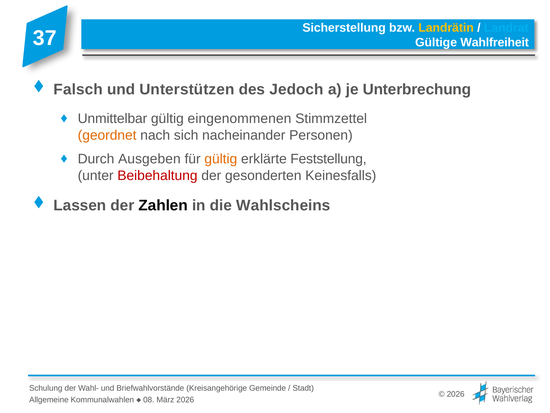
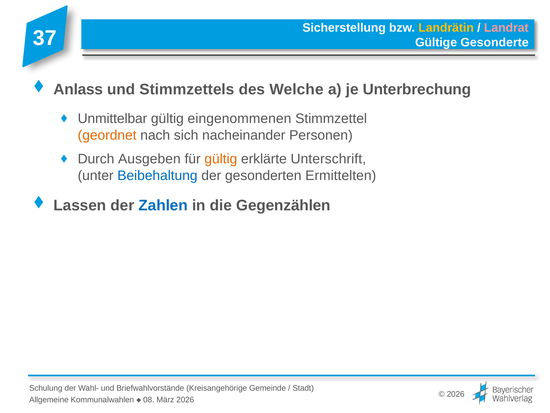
Landrat colour: light blue -> pink (506, 28)
Wahlfreiheit: Wahlfreiheit -> Gesonderte (495, 42)
Falsch: Falsch -> Anlass (78, 89)
Unterstützen: Unterstützen -> Stimmzettels (187, 89)
Jedoch: Jedoch -> Welche (297, 89)
Feststellung: Feststellung -> Unterschrift (328, 159)
Beibehaltung colour: red -> blue (157, 175)
Keinesfalls: Keinesfalls -> Ermittelten (341, 175)
Zahlen colour: black -> blue (163, 205)
Wahlscheins: Wahlscheins -> Gegenzählen (283, 205)
